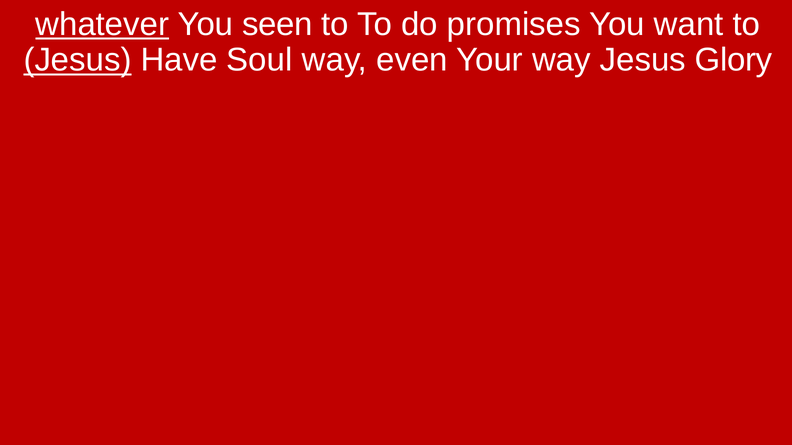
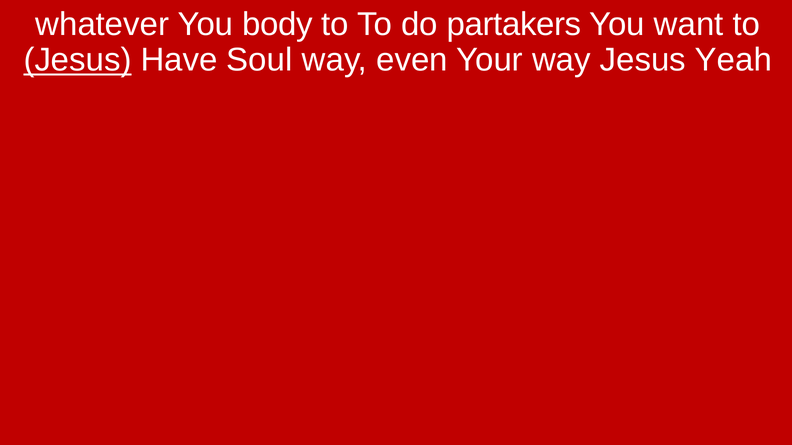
whatever underline: present -> none (102, 25)
seen: seen -> body (277, 25)
promises: promises -> partakers (514, 25)
Glory: Glory -> Yeah (733, 60)
